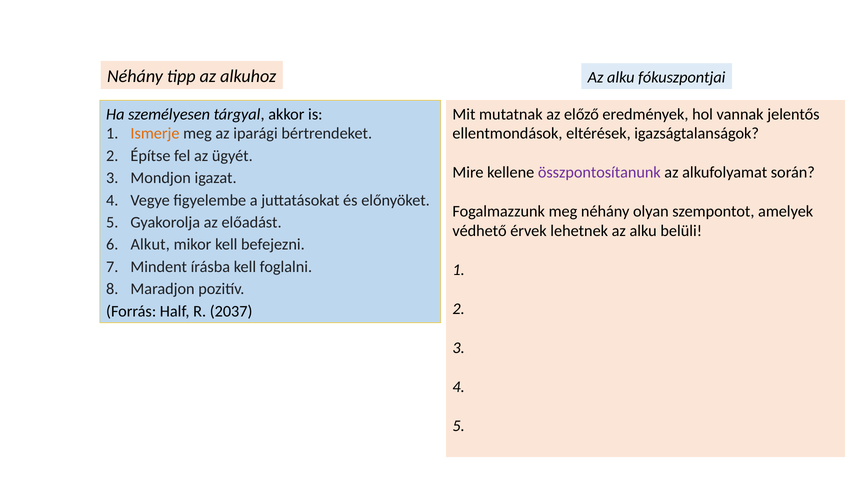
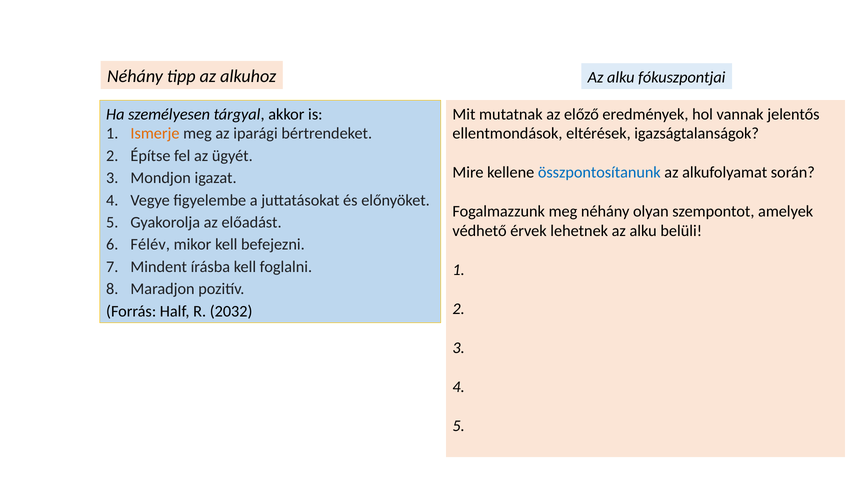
összpontosítanunk colour: purple -> blue (599, 173)
Alkut: Alkut -> Félév (150, 245)
2037: 2037 -> 2032 (231, 311)
